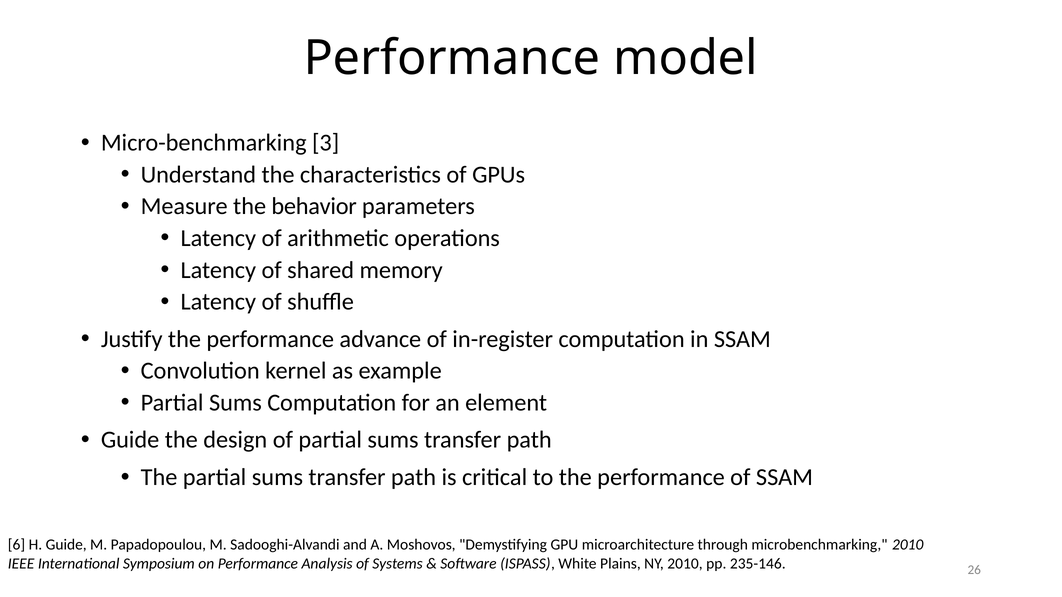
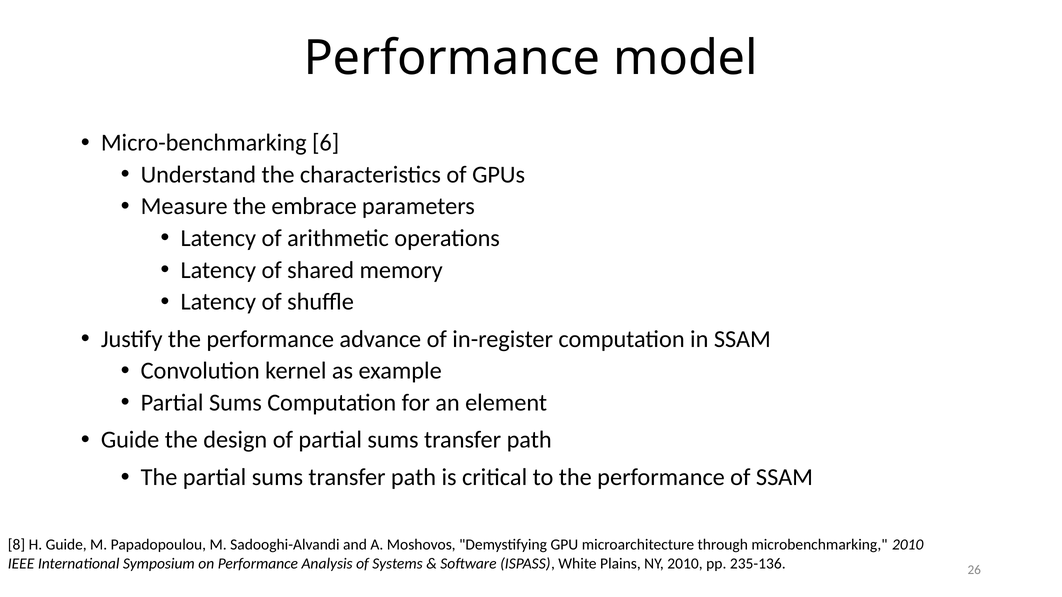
3: 3 -> 6 (326, 143)
behavior: behavior -> embrace (314, 207)
6: 6 -> 8 (16, 545)
235-146: 235-146 -> 235-136 (758, 564)
